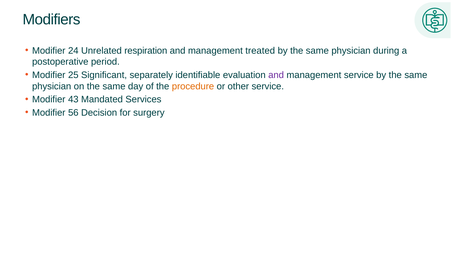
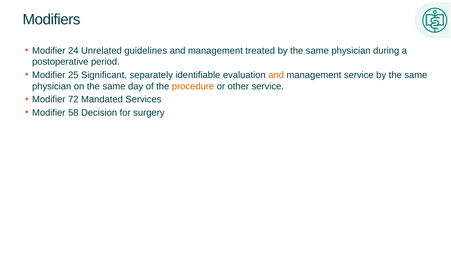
respiration: respiration -> guidelines (146, 51)
and colour: purple -> orange (276, 75)
43: 43 -> 72 (73, 99)
56: 56 -> 58 (73, 113)
